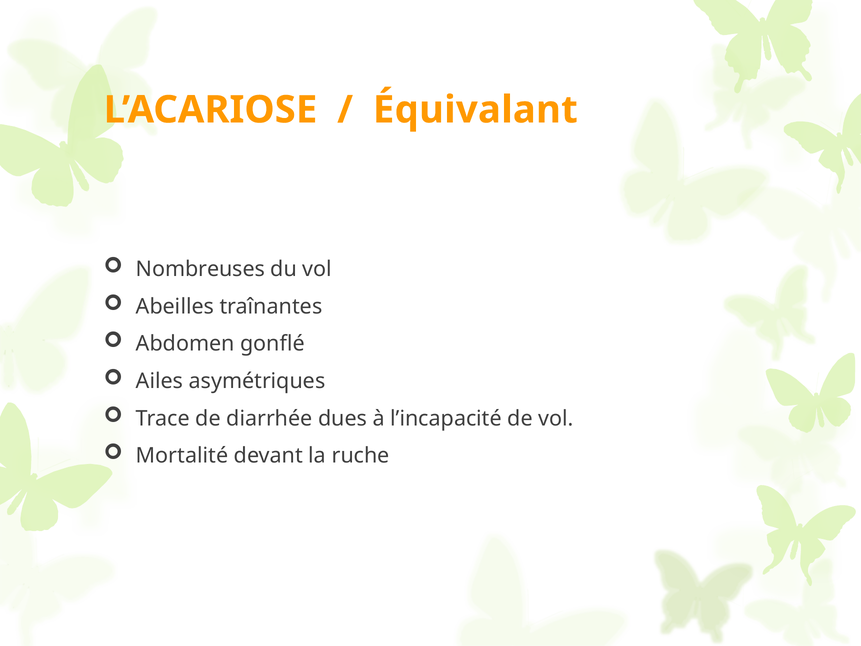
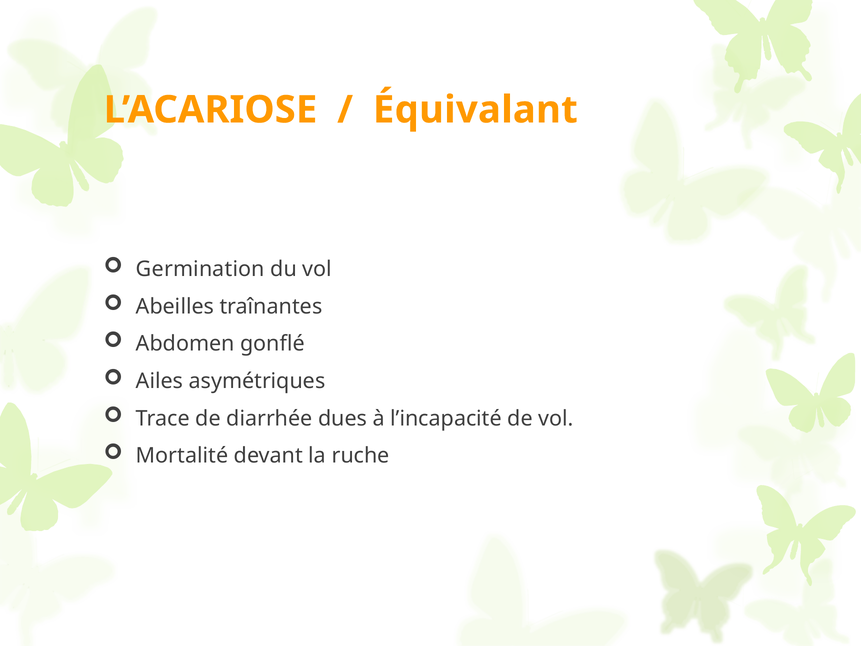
Nombreuses: Nombreuses -> Germination (200, 269)
